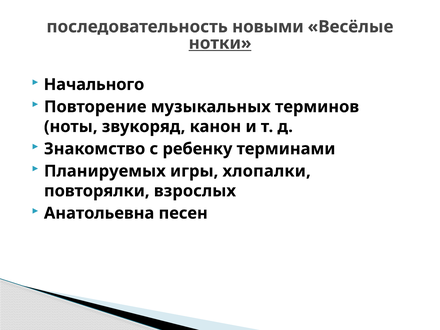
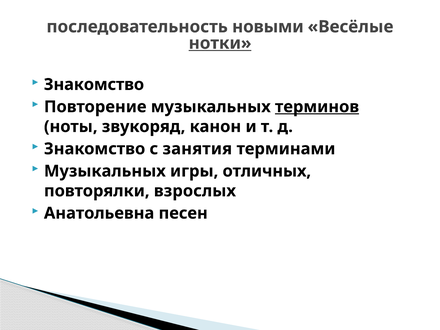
Начального: Начального -> Знакомство (94, 85)
терминов underline: none -> present (317, 107)
ребенку: ребенку -> занятия (197, 149)
Планируемых: Планируемых -> Музыкальных (105, 171)
хлопалки: хлопалки -> отличных (267, 171)
